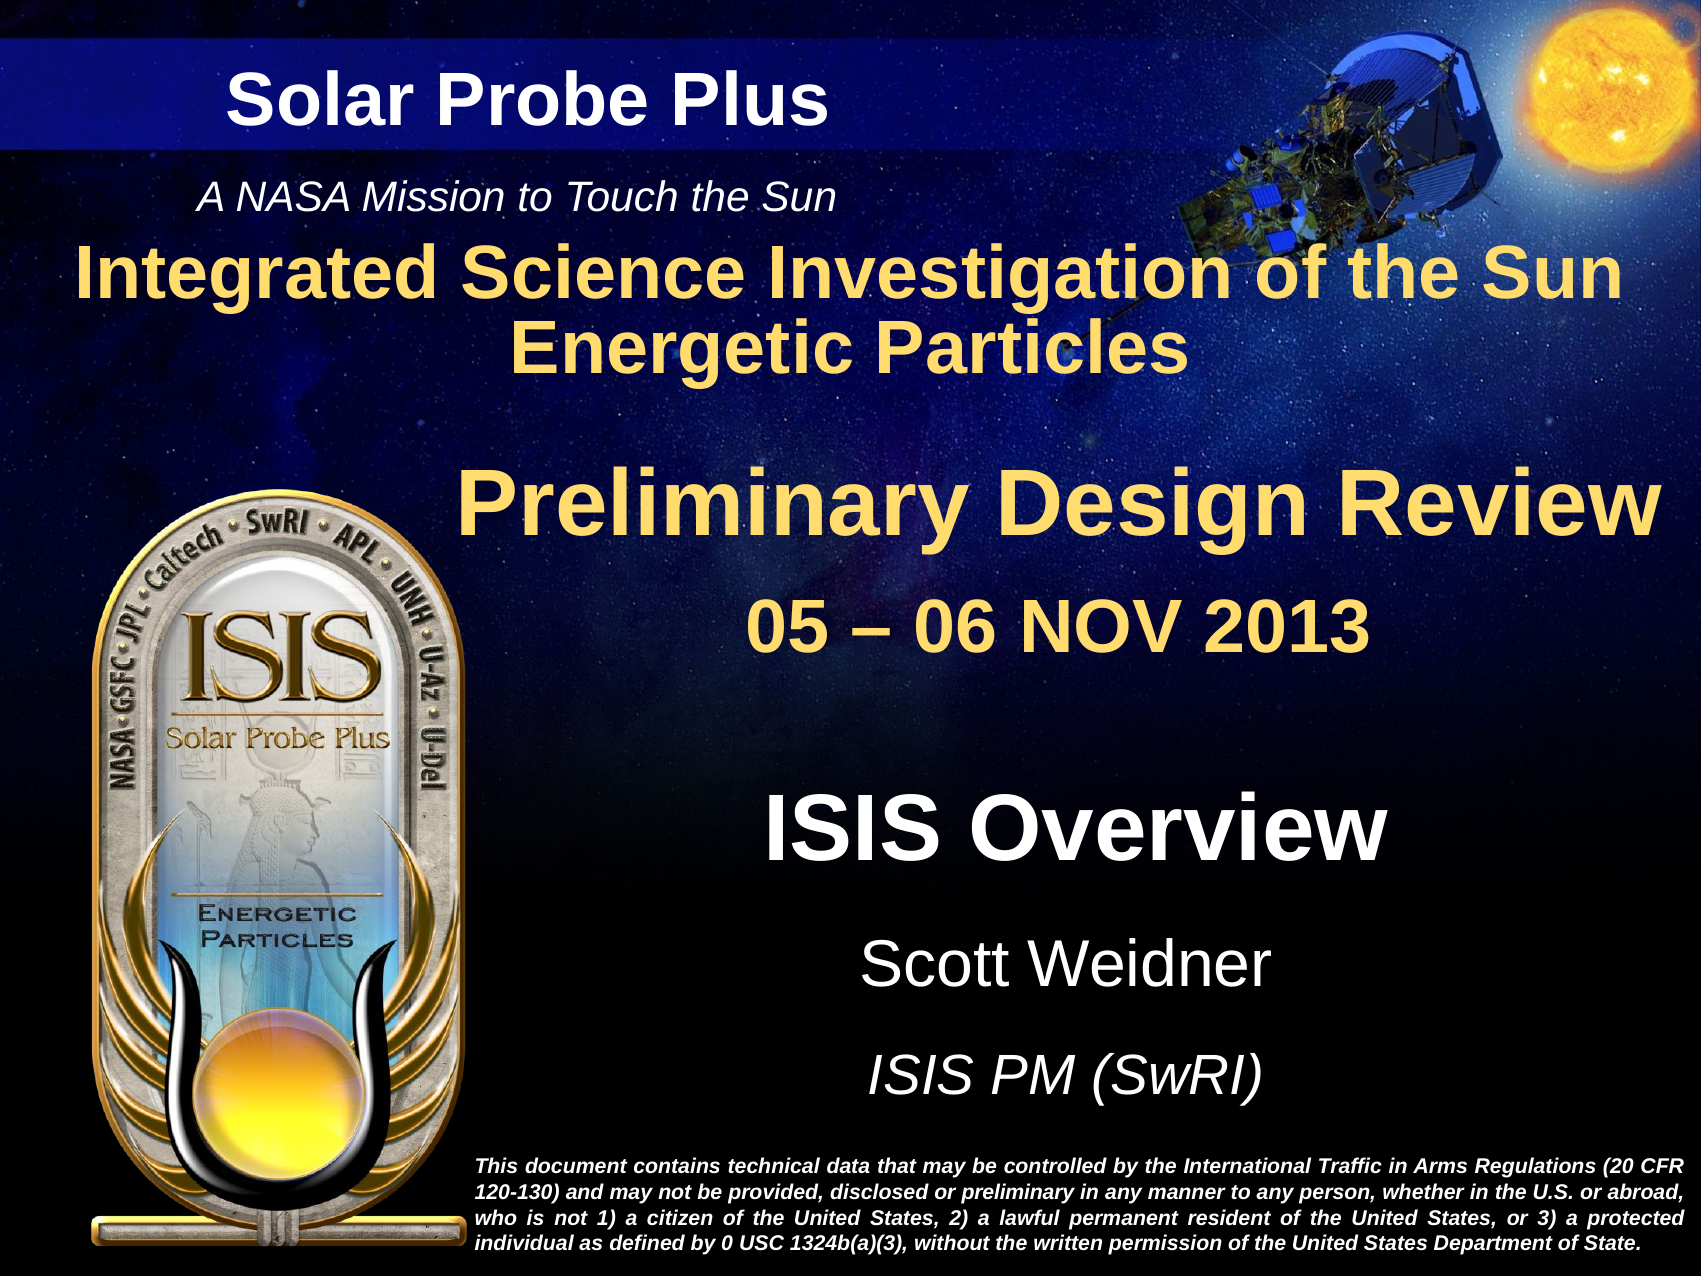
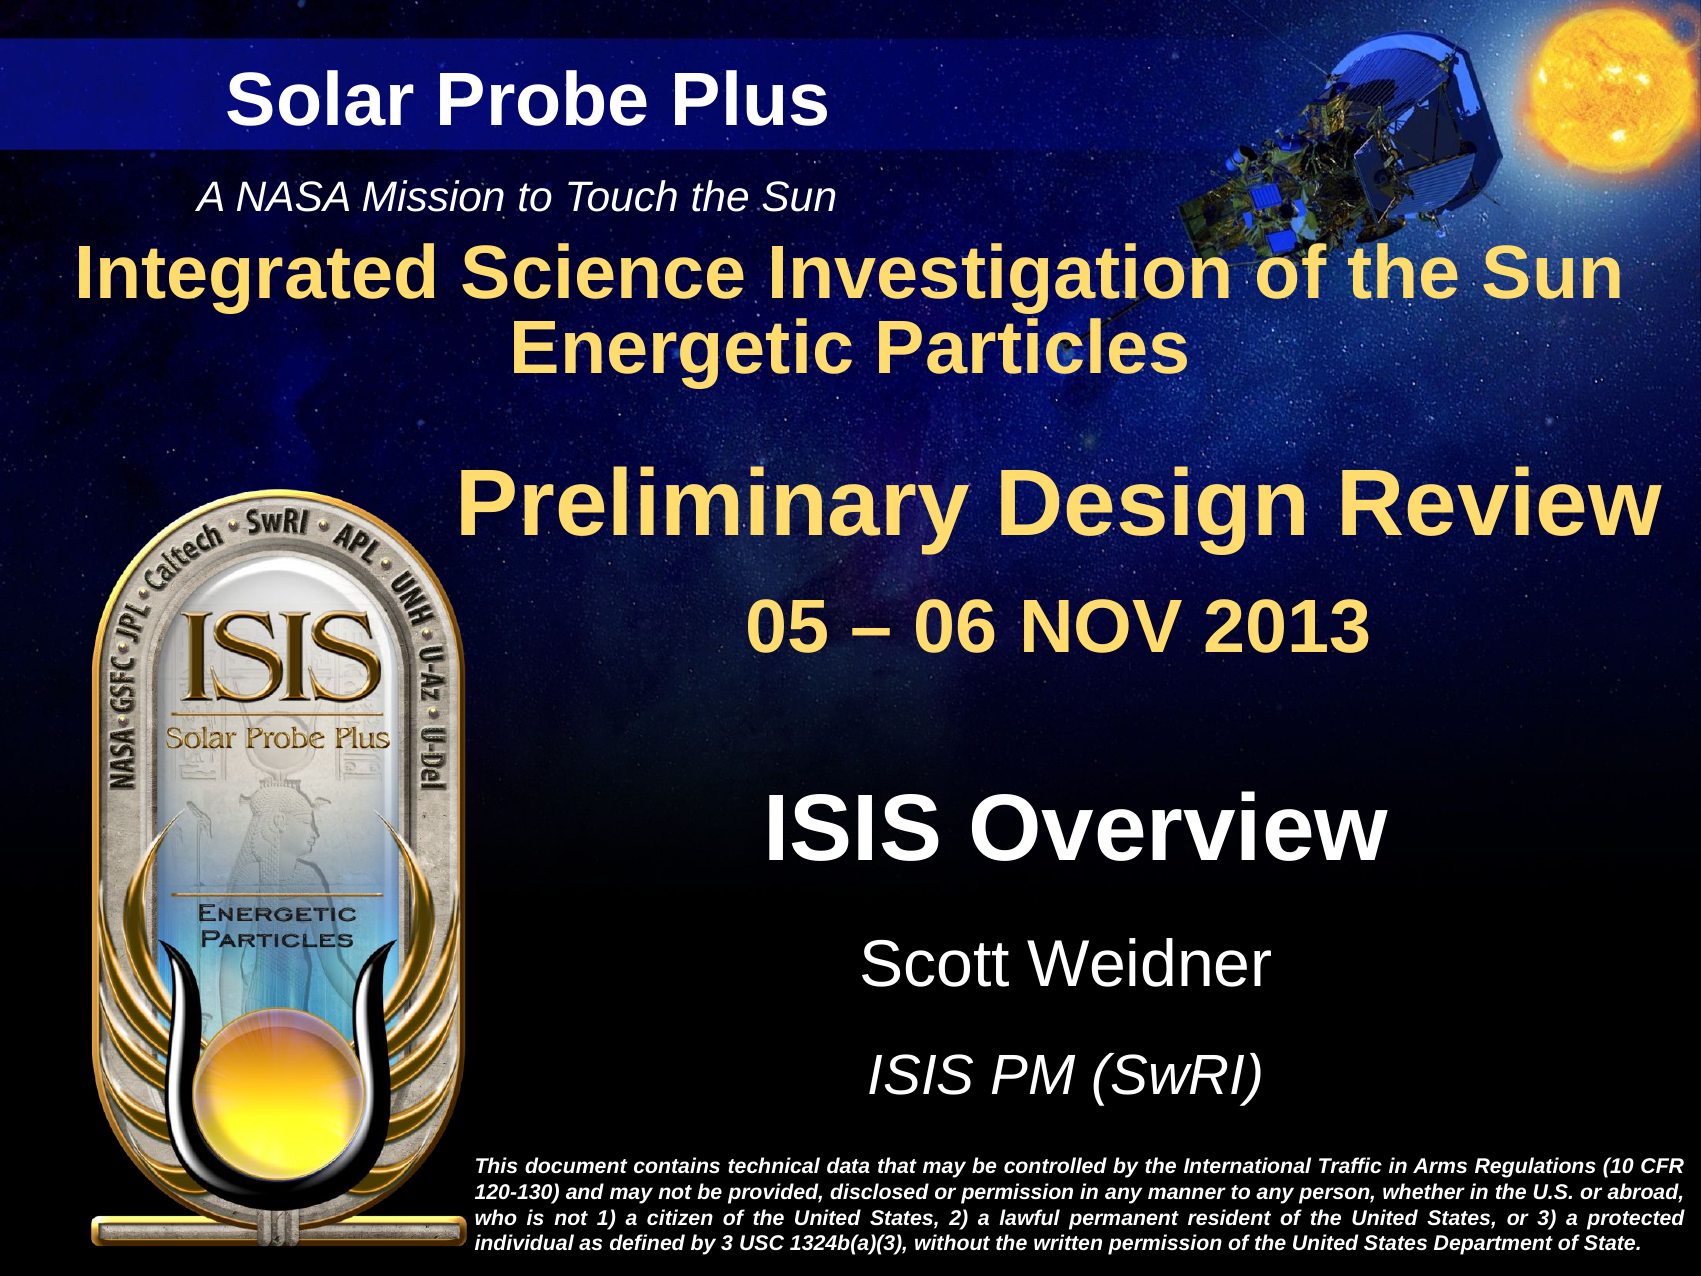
20: 20 -> 10 (1618, 1167)
or preliminary: preliminary -> permission (1018, 1192)
by 0: 0 -> 3 (727, 1243)
